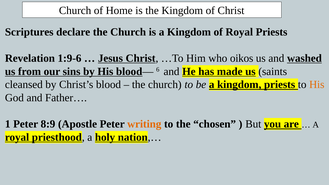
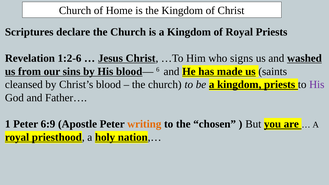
1:9-6: 1:9-6 -> 1:2-6 (70, 58)
oikos: oikos -> signs (242, 58)
His colour: orange -> purple (317, 85)
8:9: 8:9 -> 6:9 (48, 124)
